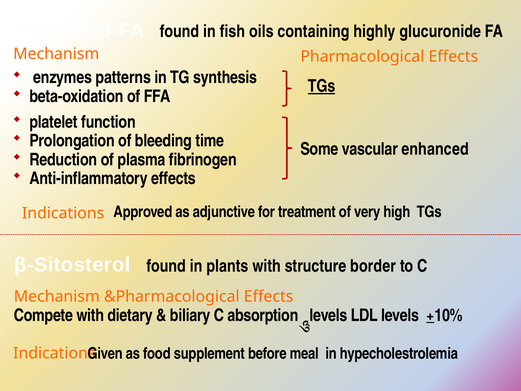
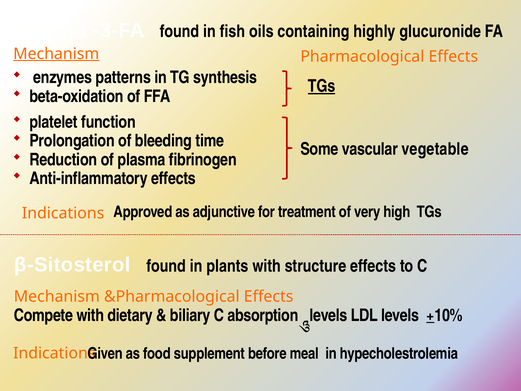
Mechanism underline: none -> present (56, 54)
enhanced: enhanced -> vegetable (435, 149)
structure border: border -> effects (373, 266)
